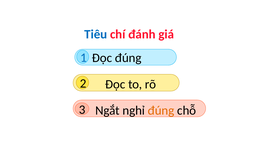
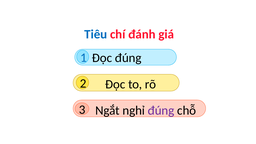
đúng colour: orange -> purple (161, 110)
